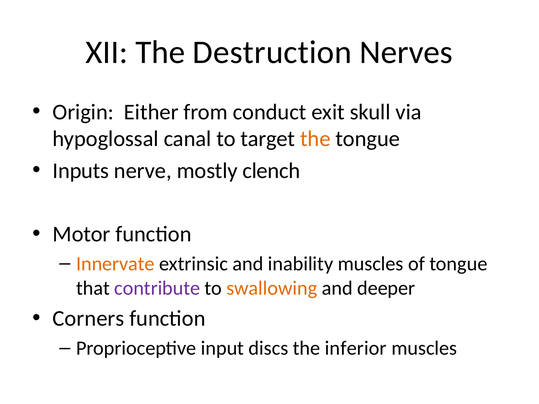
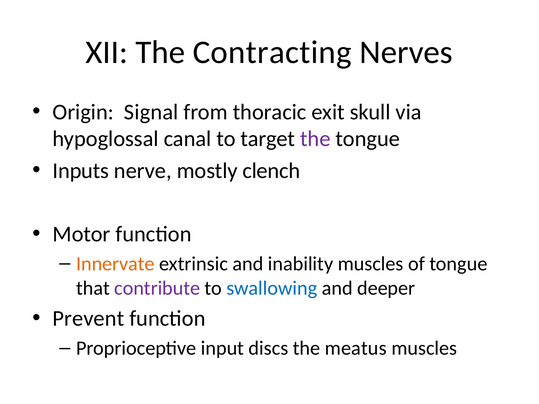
Destruction: Destruction -> Contracting (272, 52)
Either: Either -> Signal (151, 112)
conduct: conduct -> thoracic (270, 112)
the colour: orange -> purple (315, 139)
swallowing colour: orange -> blue (272, 288)
Corners: Corners -> Prevent (88, 319)
inferior: inferior -> meatus (356, 348)
